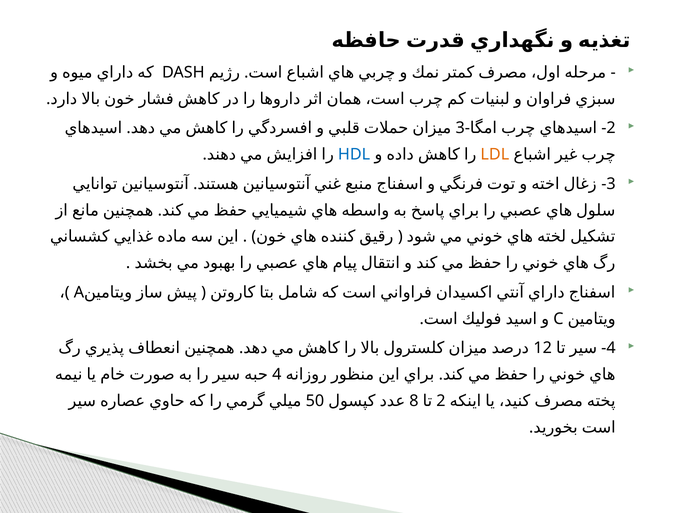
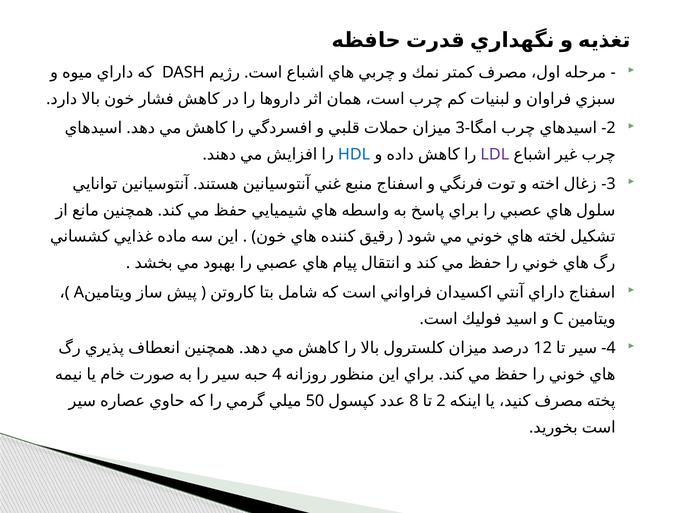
LDL colour: orange -> purple (495, 154)
